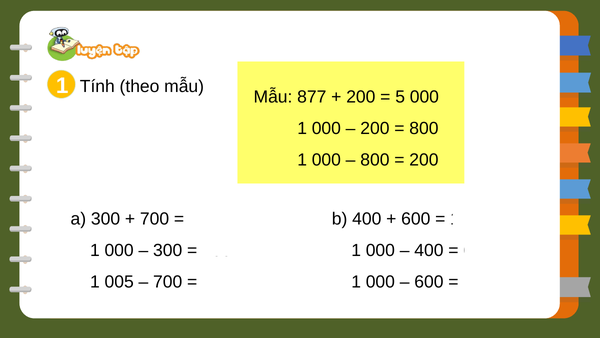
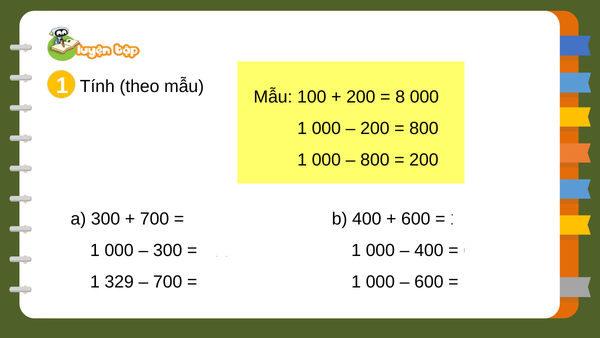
877: 877 -> 100 (312, 97)
5: 5 -> 8 (400, 97)
005: 005 -> 329 (119, 282)
